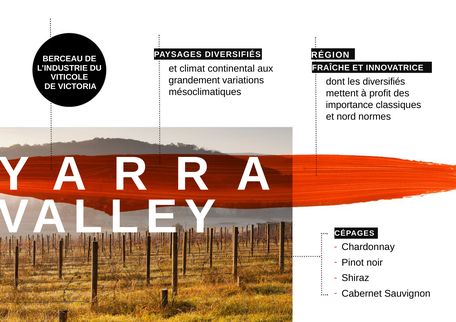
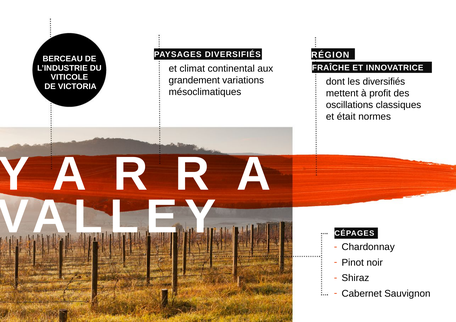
importance: importance -> oscillations (350, 105)
nord: nord -> était (346, 117)
